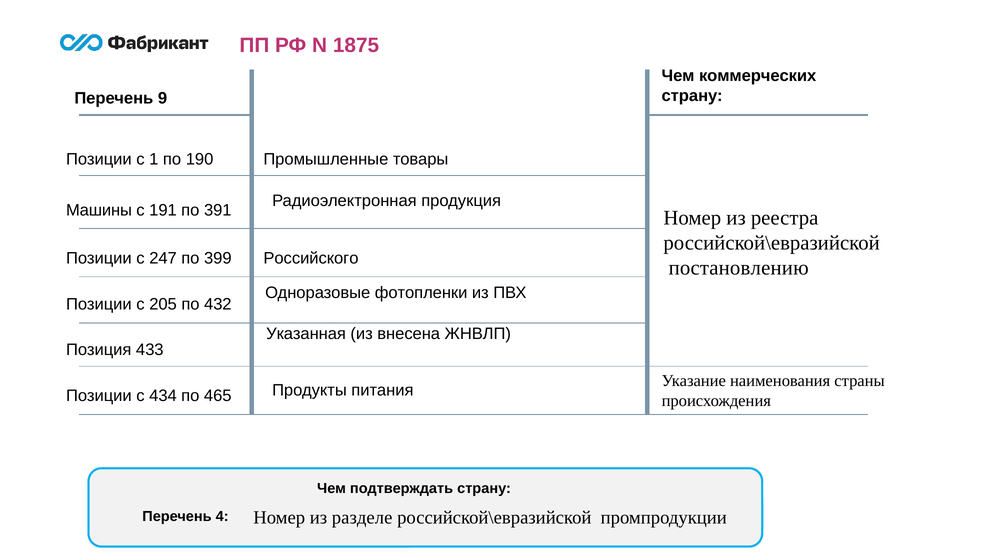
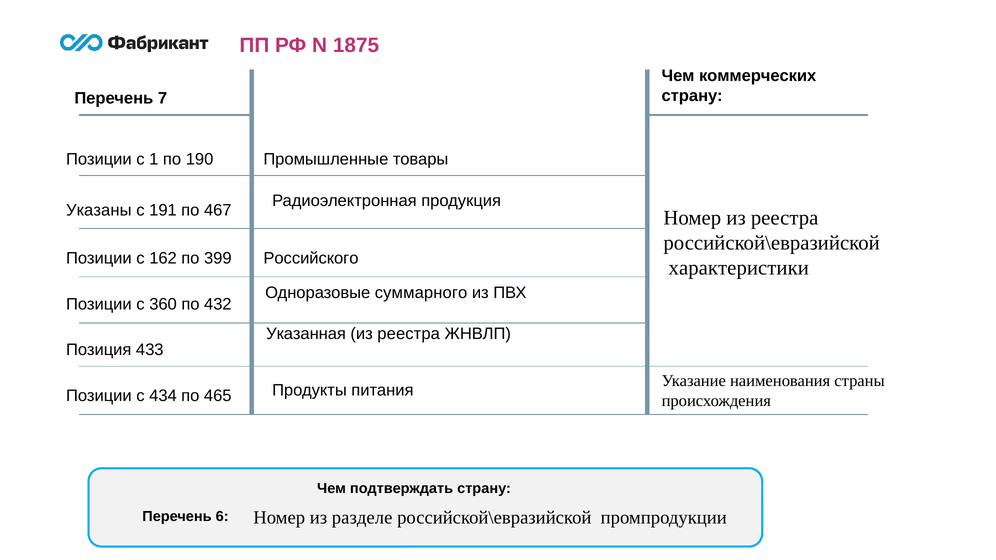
9: 9 -> 7 (163, 98)
Машины: Машины -> Указаны (99, 210)
391: 391 -> 467 (218, 210)
247: 247 -> 162 (163, 258)
постановлению: постановлению -> характеристики (739, 268)
фотопленки: фотопленки -> суммарного (421, 293)
205: 205 -> 360 (163, 304)
внесена: внесена -> реестра (409, 334)
4: 4 -> 6 (222, 517)
